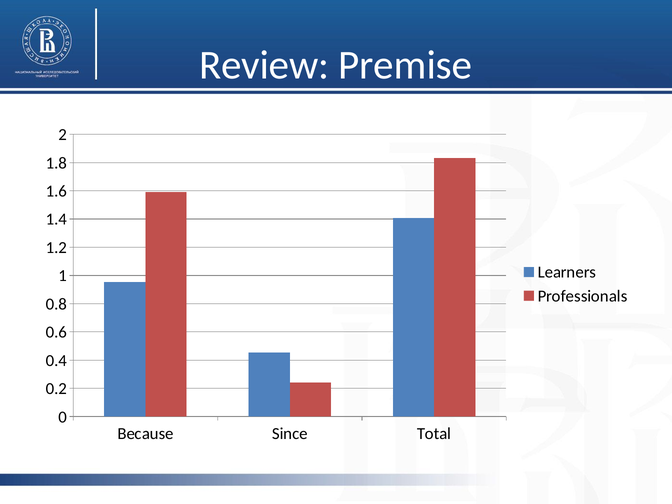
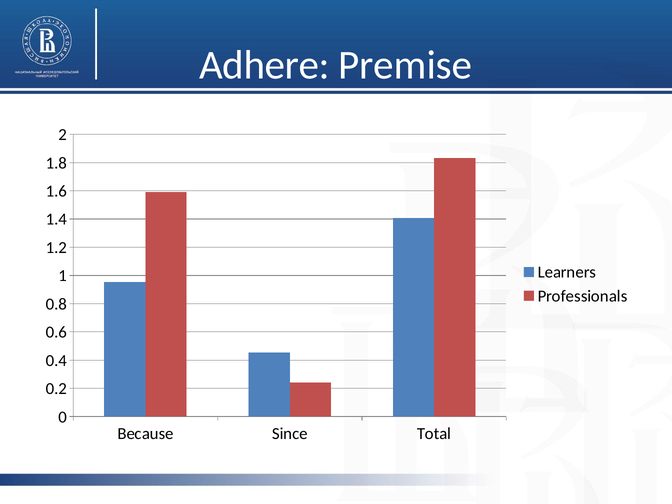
Review: Review -> Adhere (264, 65)
